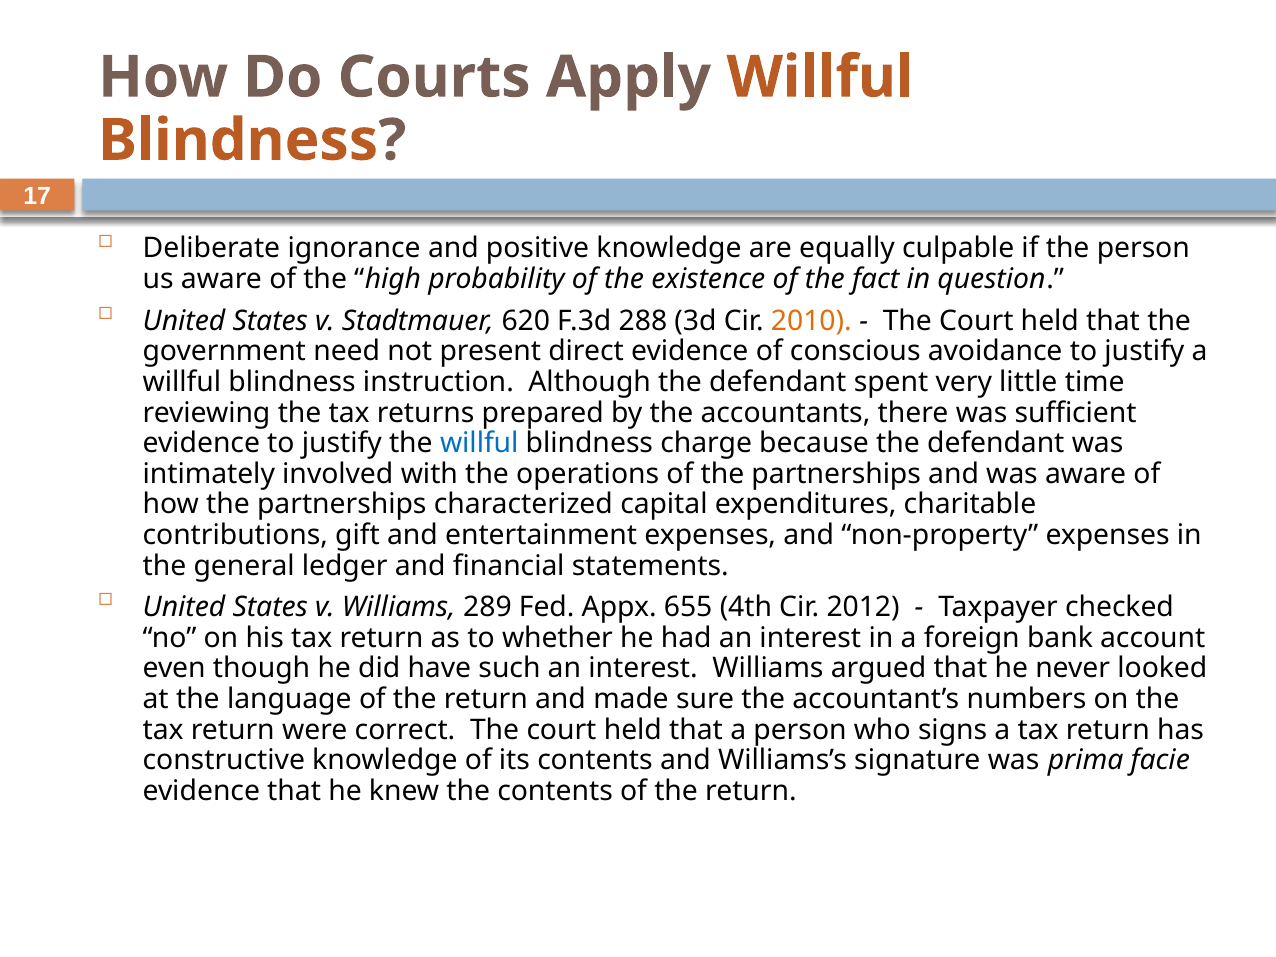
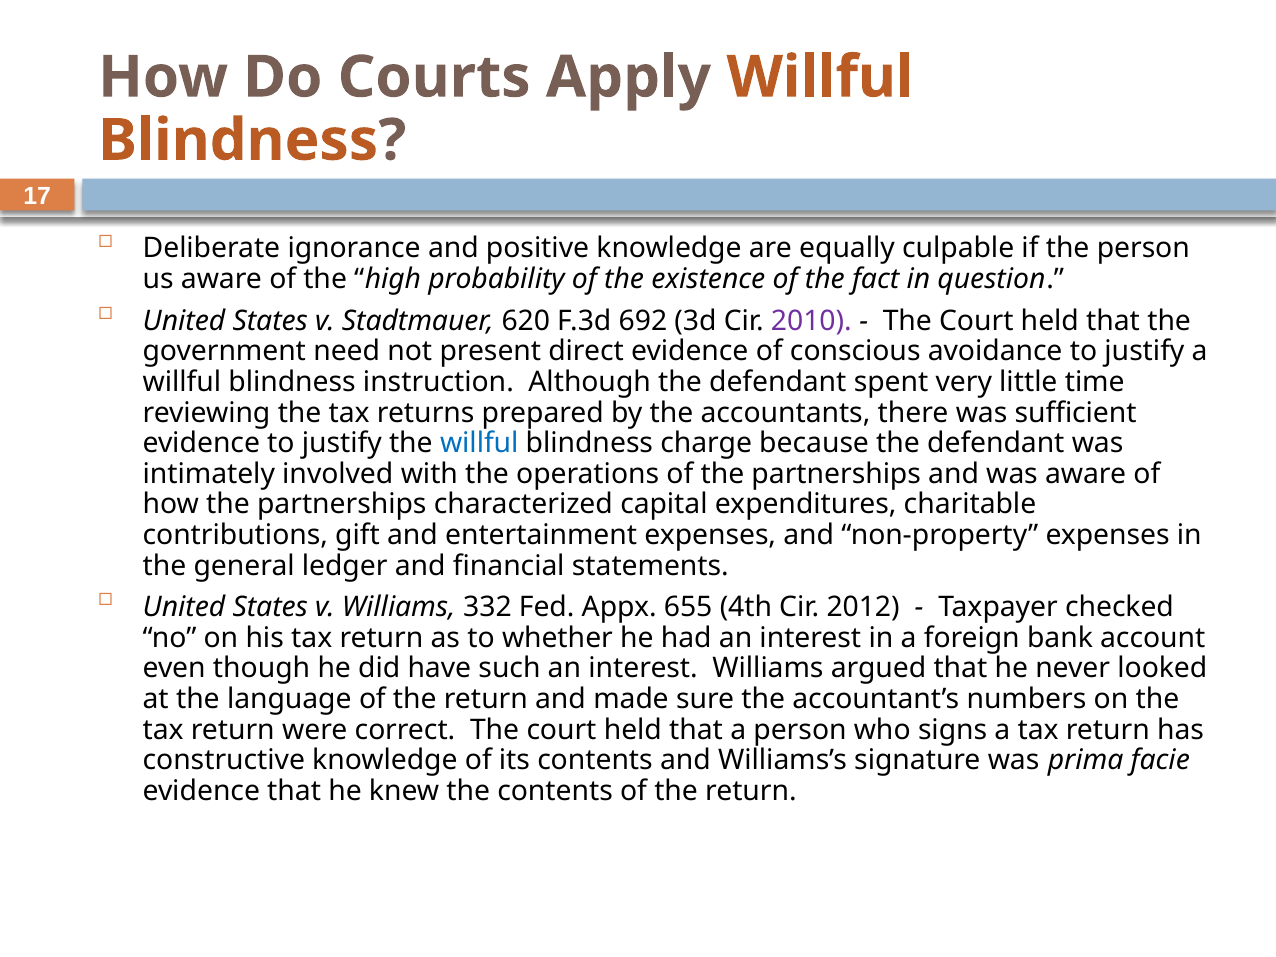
288: 288 -> 692 (643, 321)
2010 colour: orange -> purple (811, 321)
289: 289 -> 332 (487, 607)
